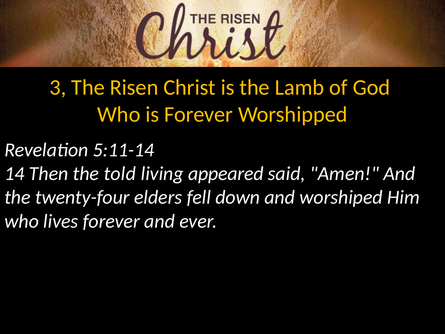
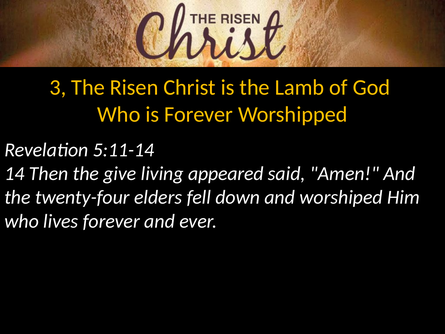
told: told -> give (120, 174)
